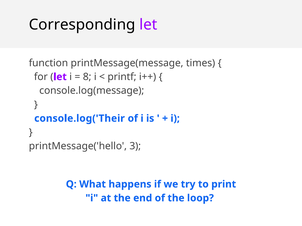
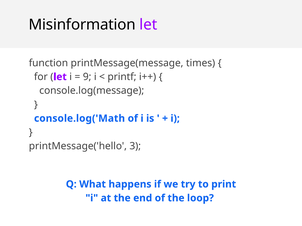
Corresponding: Corresponding -> Misinformation (82, 25)
8: 8 -> 9 (87, 77)
console.log('Their: console.log('Their -> console.log('Math (80, 119)
